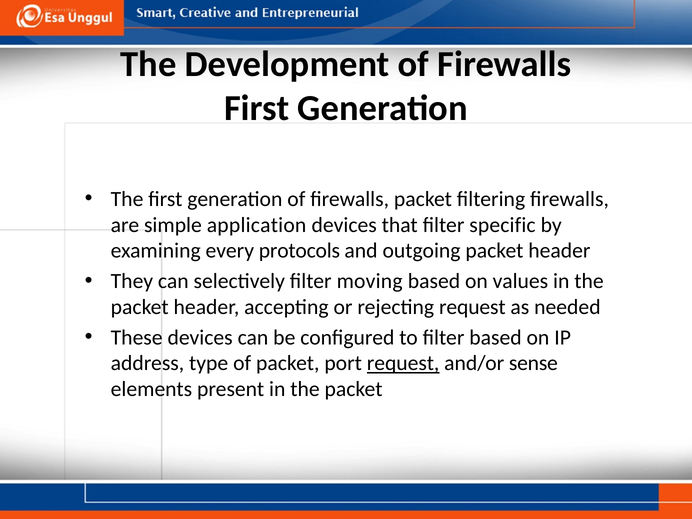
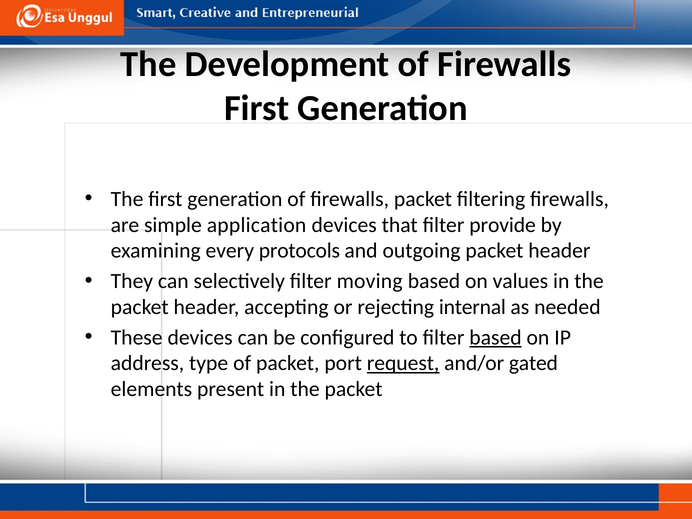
specific: specific -> provide (503, 225)
rejecting request: request -> internal (472, 307)
based underline: none -> present (495, 337)
sense: sense -> gated (533, 363)
